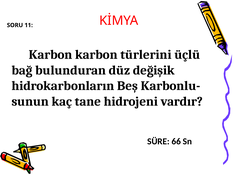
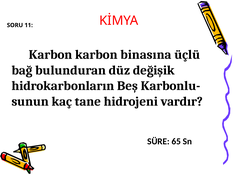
türlerini: türlerini -> binasına (146, 54)
66: 66 -> 65 (176, 141)
